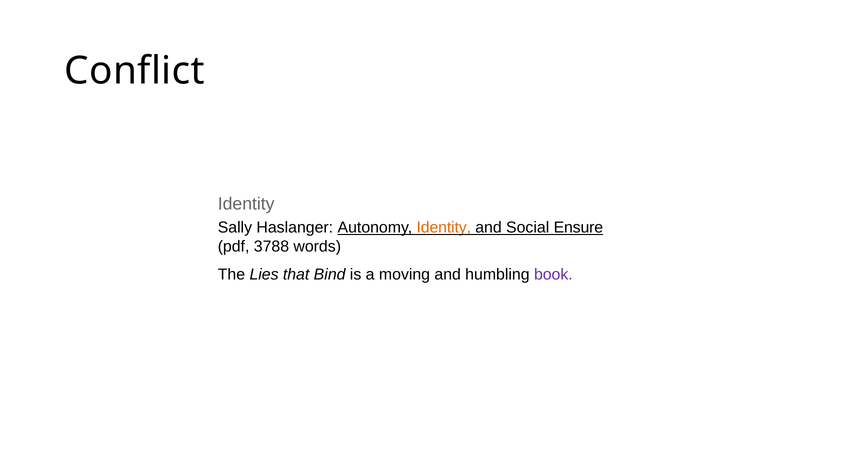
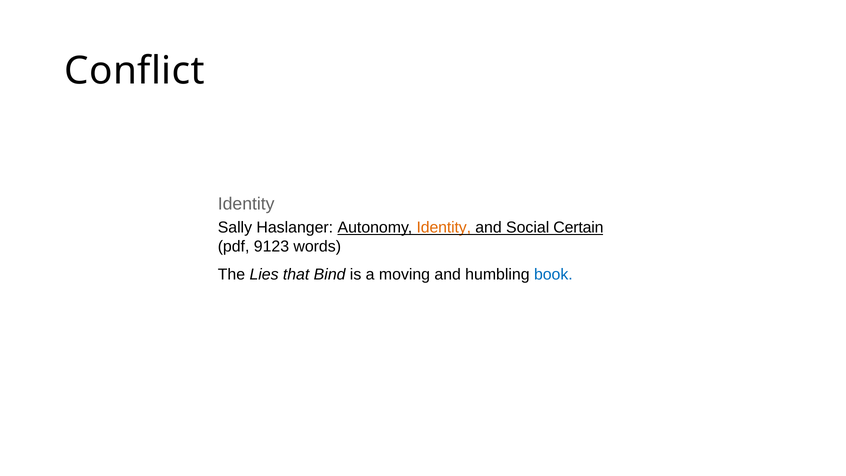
Ensure: Ensure -> Certain (578, 227)
3788: 3788 -> 9123 (271, 246)
book colour: purple -> blue (553, 274)
